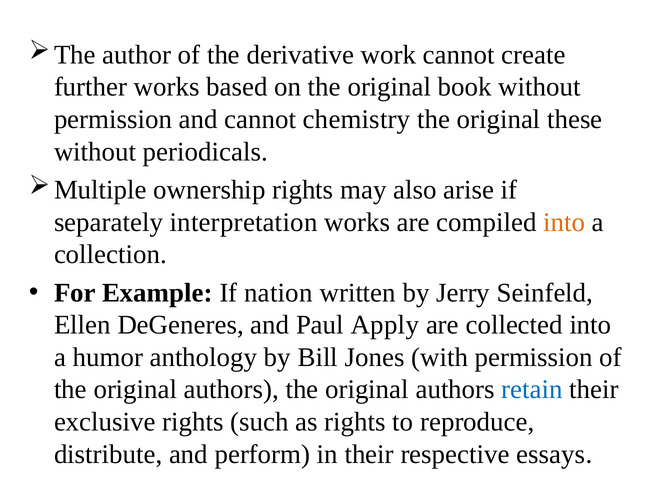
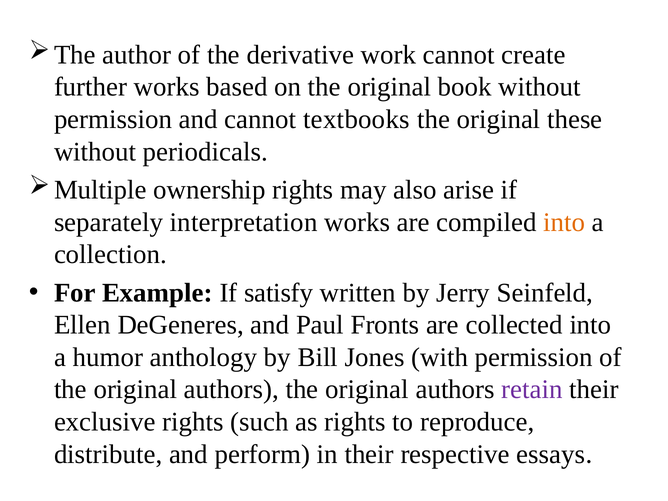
chemistry: chemistry -> textbooks (357, 119)
nation: nation -> satisfy (279, 293)
Apply: Apply -> Fronts (385, 325)
retain colour: blue -> purple (532, 390)
